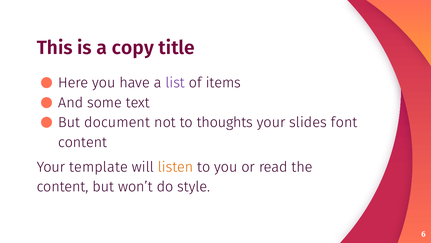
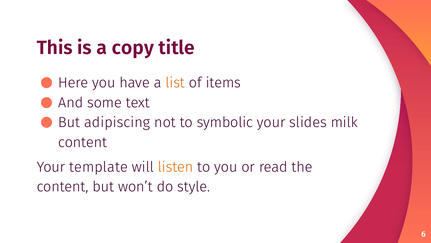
list colour: purple -> orange (175, 83)
document: document -> adipiscing (117, 122)
thoughts: thoughts -> symbolic (225, 122)
font: font -> milk (344, 122)
